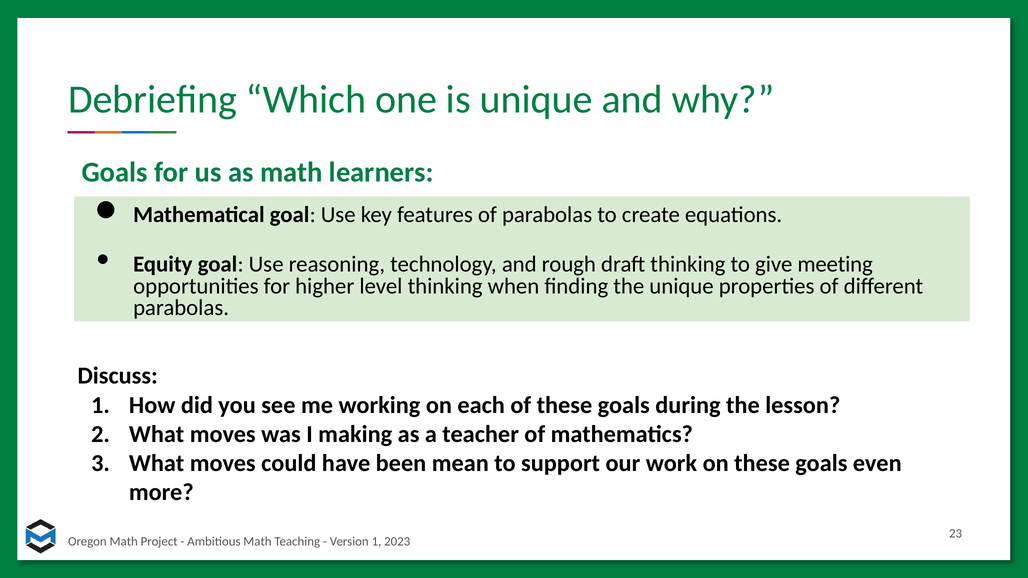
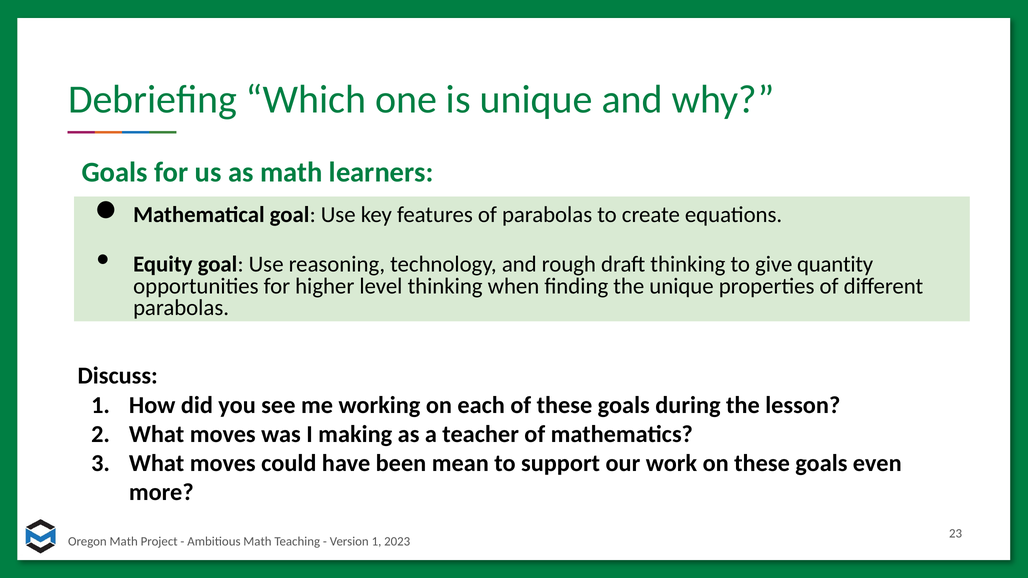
meeting: meeting -> quantity (835, 264)
